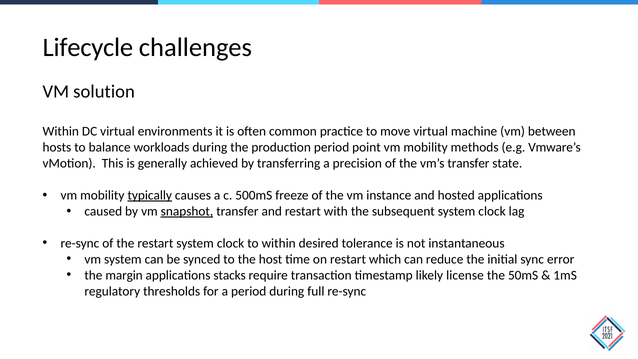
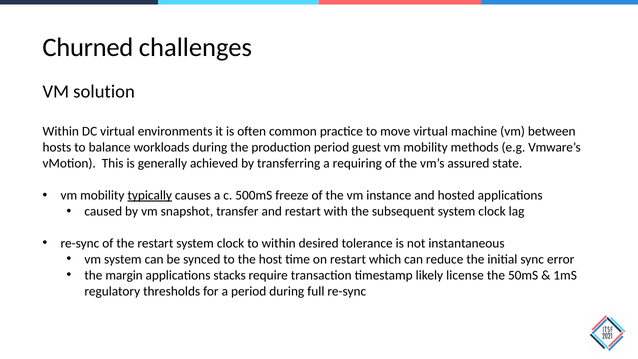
Lifecycle: Lifecycle -> Churned (88, 47)
point: point -> guest (367, 147)
precision: precision -> requiring (357, 163)
vm’s transfer: transfer -> assured (468, 163)
snapshot underline: present -> none (187, 211)
